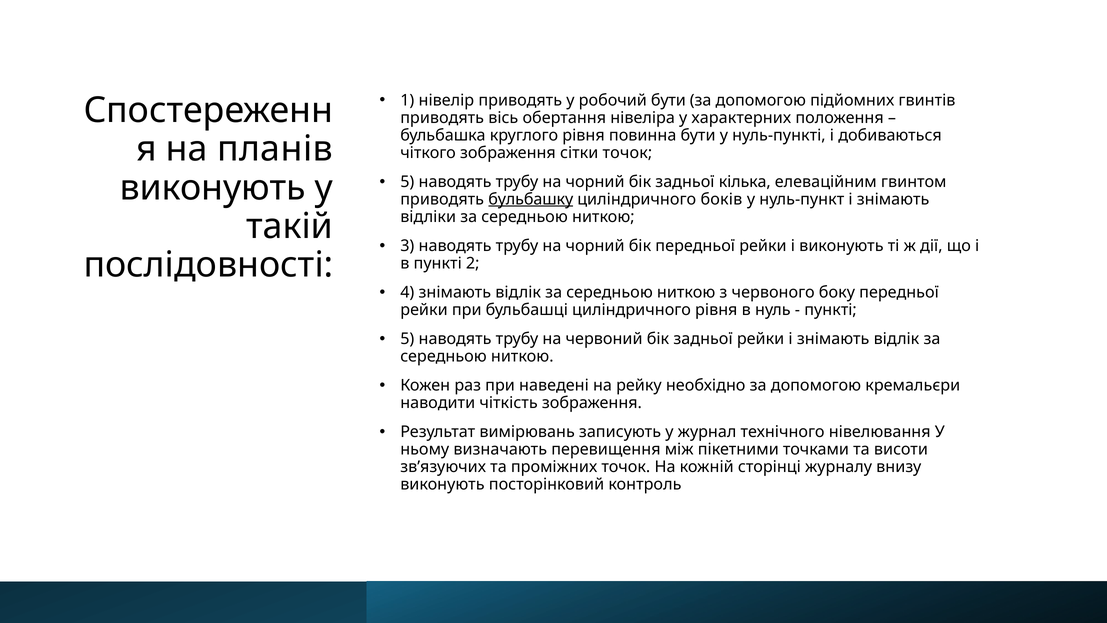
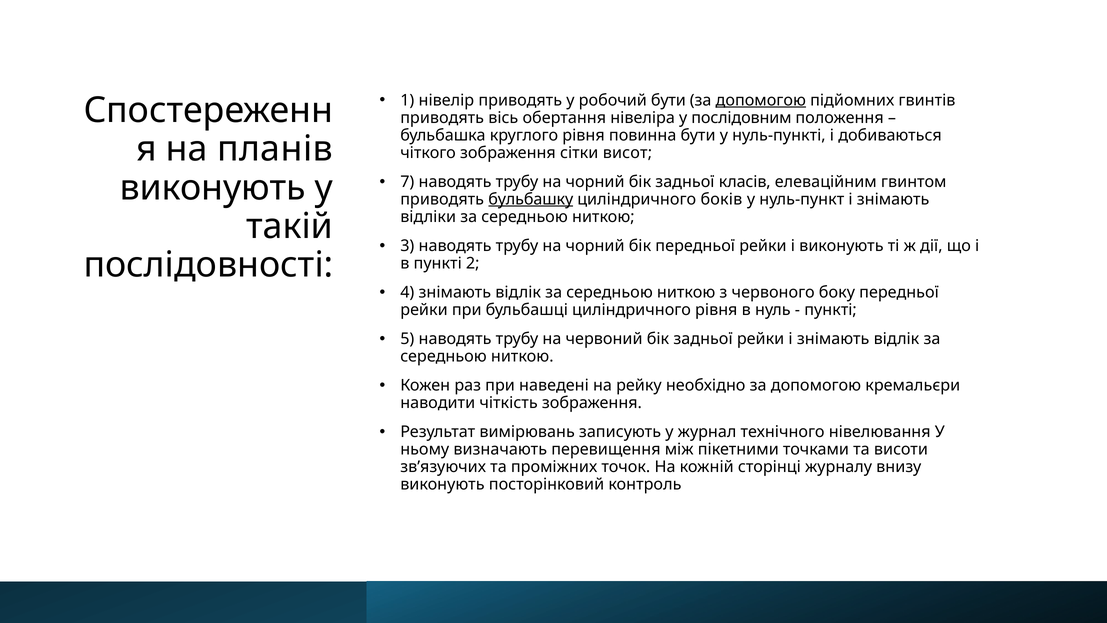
допомогою underline: none -> present (761, 100)
характерних: характерних -> послідовним (741, 118)
сітки точок: точок -> висот (627, 153)
5: 5 -> 7 (407, 182)
кілька: кілька -> класів (745, 182)
